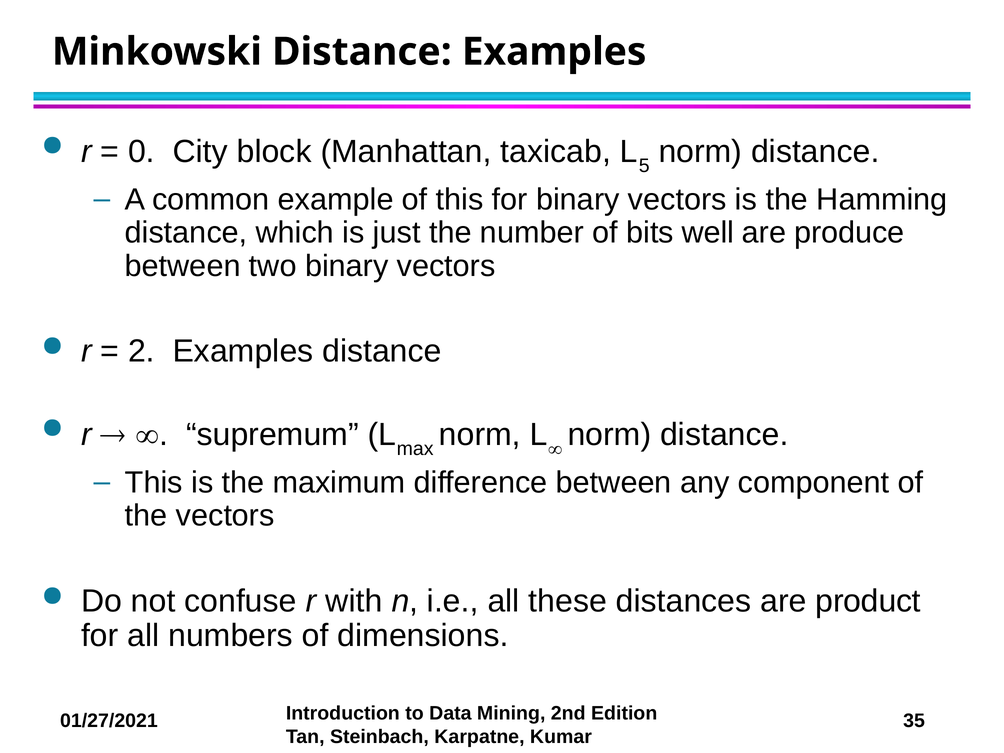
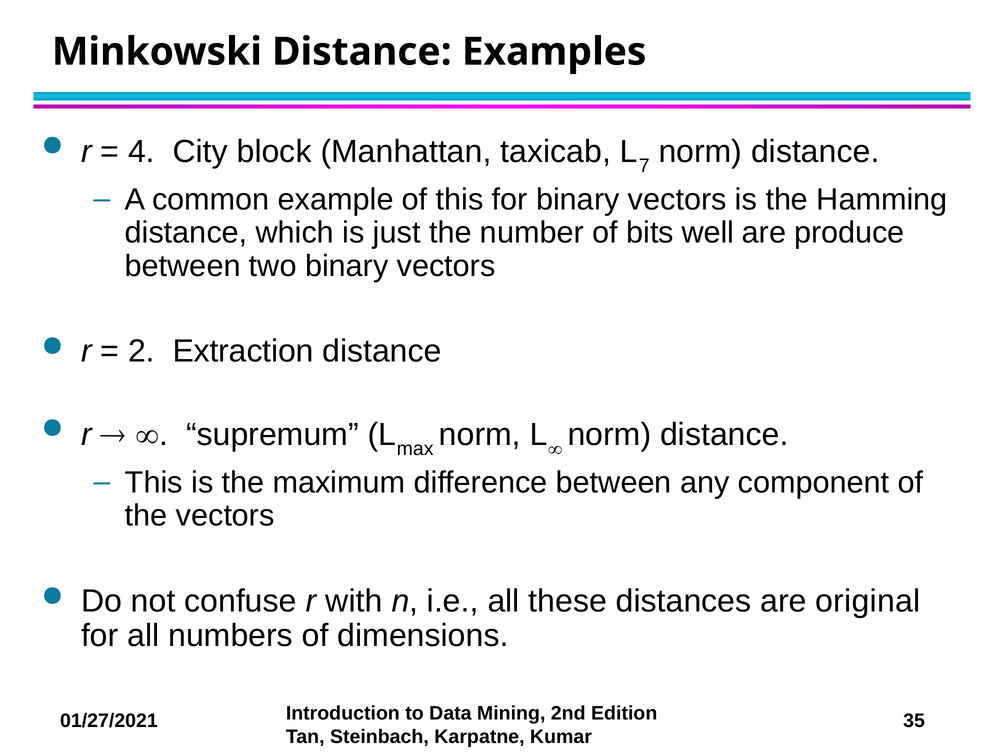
0: 0 -> 4 (141, 152)
5: 5 -> 7 (644, 166)
2 Examples: Examples -> Extraction (243, 351)
product: product -> original (868, 601)
